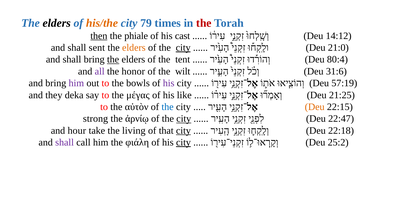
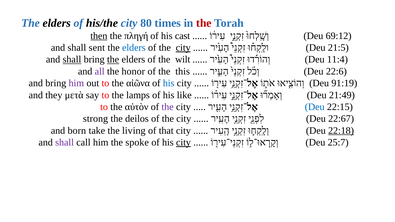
his/the colour: orange -> black (102, 23)
79: 79 -> 80 (146, 23)
phiale: phiale -> πληγή (136, 36)
14:12: 14:12 -> 69:12 (339, 36)
elders colour: orange -> blue (134, 48)
21:0: 21:0 -> 21:5 (338, 48)
shall underline: none -> present (72, 60)
tent: tent -> wilt (183, 60)
80:4: 80:4 -> 11:4 (337, 60)
wilt: wilt -> this (183, 71)
31:6: 31:6 -> 22:6 (336, 71)
bowls: bowls -> αἰῶνα (138, 83)
his colour: purple -> blue (169, 83)
57:19: 57:19 -> 91:19 (344, 83)
deka: deka -> μετὰ (74, 95)
μέγας: μέγας -> lamps (138, 95)
21:25: 21:25 -> 21:49 (342, 95)
the colour: blue -> purple (168, 107)
Deu colour: orange -> blue (315, 107)
ἀρνίῳ: ἀρνίῳ -> deilos (137, 119)
city underline: present -> none (184, 119)
22:47: 22:47 -> 22:67 (341, 119)
hour: hour -> born (77, 131)
city underline: present -> none (183, 131)
22:18 underline: none -> present (341, 131)
φιάλη: φιάλη -> spoke (137, 142)
25:2: 25:2 -> 25:7 (338, 142)
